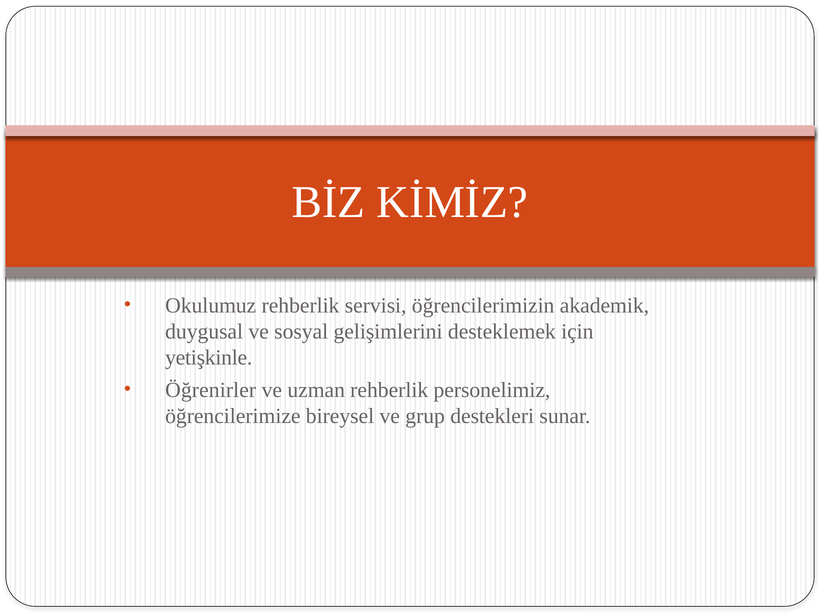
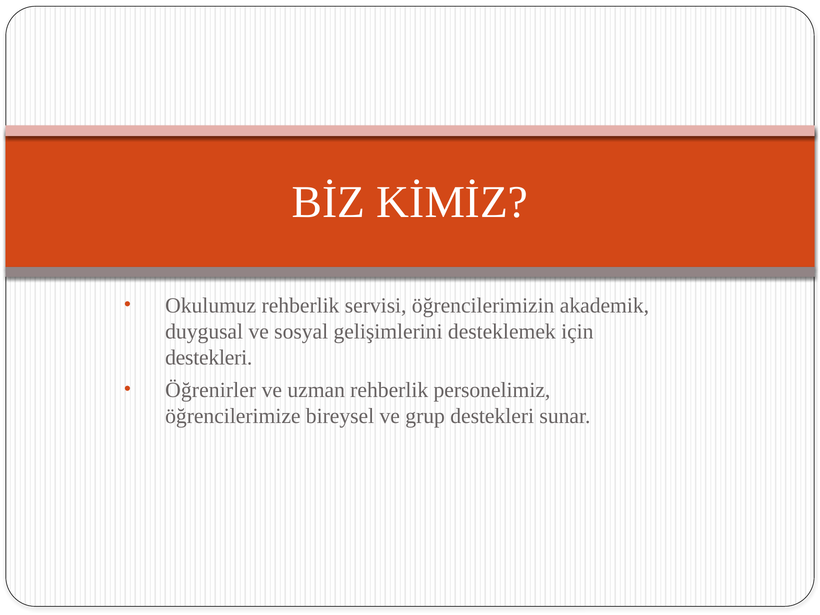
yetişkinle: yetişkinle -> destekleri (209, 357)
